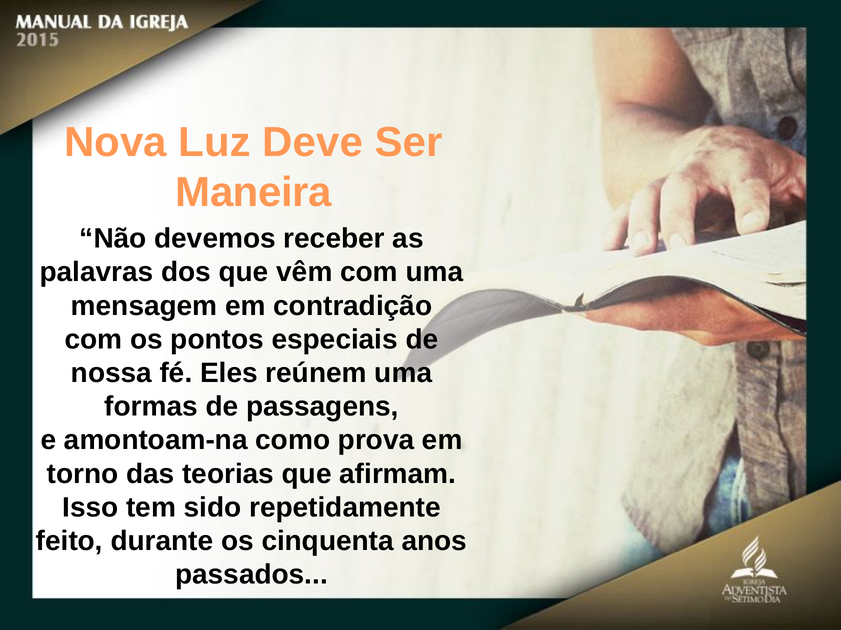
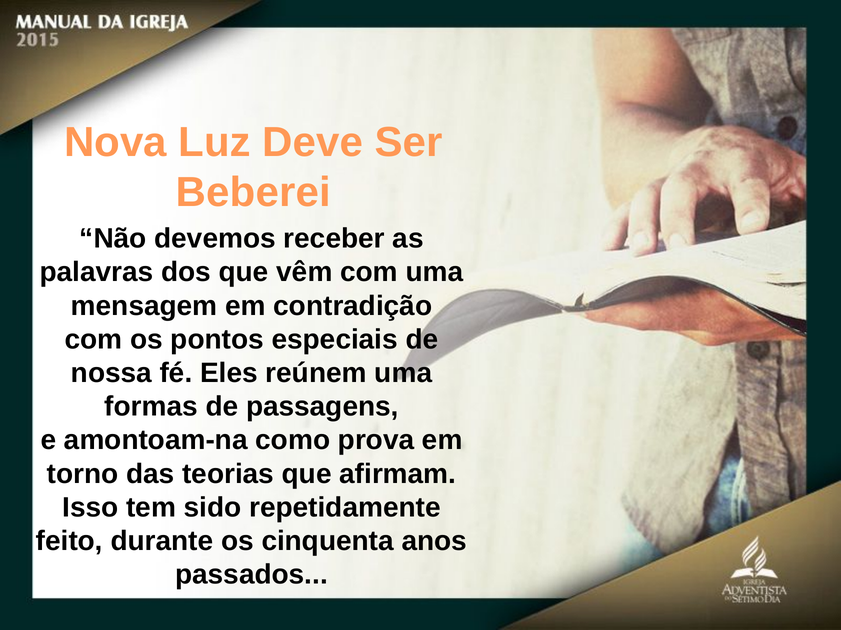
Maneira: Maneira -> Beberei (253, 193)
